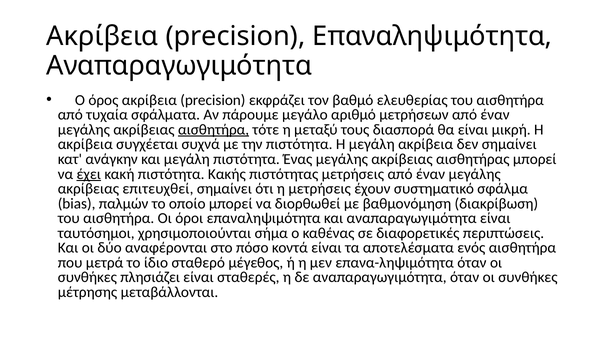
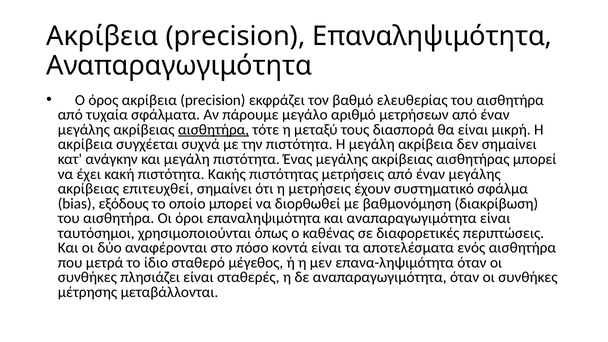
έχει underline: present -> none (89, 174)
παλμών: παλμών -> εξόδους (124, 204)
σήμα: σήμα -> όπως (271, 233)
